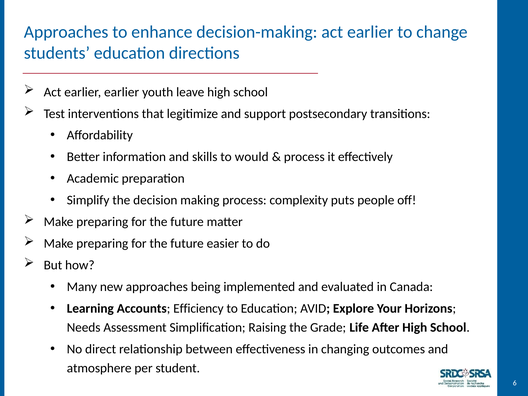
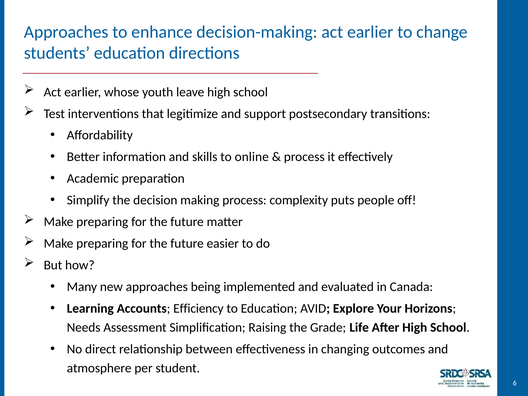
earlier earlier: earlier -> whose (122, 92)
would: would -> online (252, 157)
